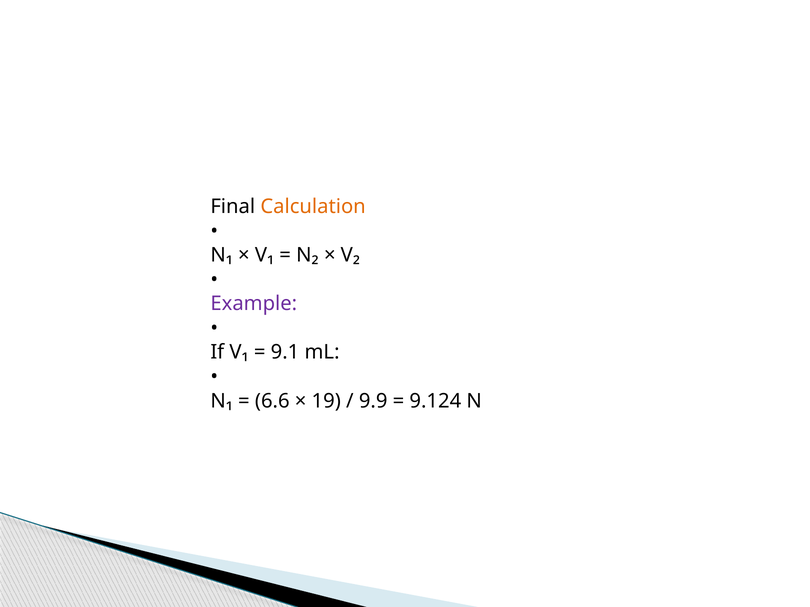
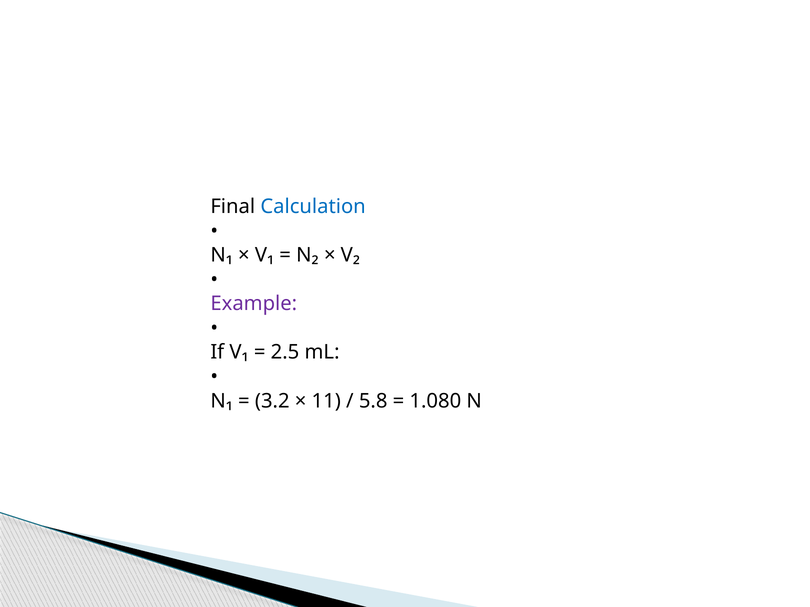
Calculation colour: orange -> blue (313, 207)
9.1: 9.1 -> 2.5 (285, 353)
6.6: 6.6 -> 3.2 (272, 401)
19: 19 -> 11 (326, 401)
9.9: 9.9 -> 5.8 (373, 401)
9.124: 9.124 -> 1.080 (435, 401)
